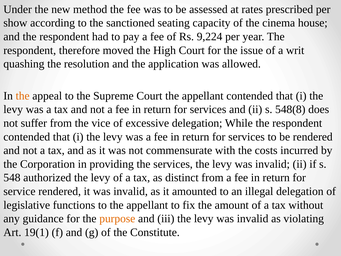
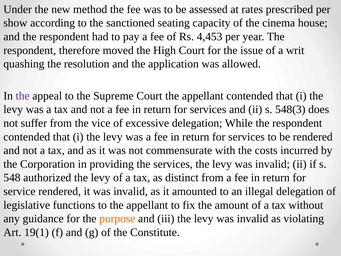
9,224: 9,224 -> 4,453 (210, 37)
the colour: orange -> purple (23, 96)
548(8: 548(8 -> 548(3 (290, 109)
